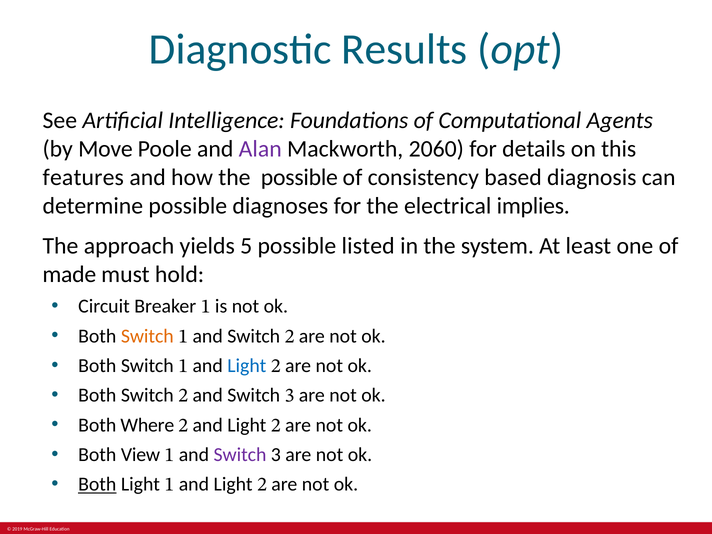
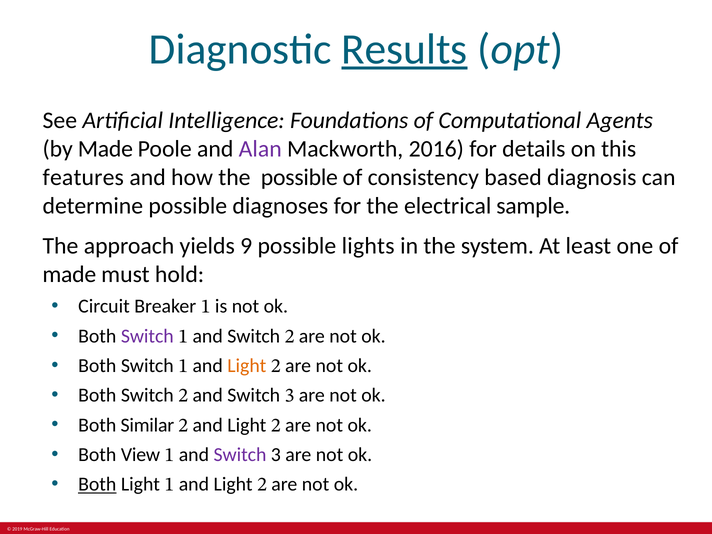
Results underline: none -> present (404, 49)
by Move: Move -> Made (105, 149)
2060: 2060 -> 2016 (436, 149)
implies: implies -> sample (533, 206)
5: 5 -> 9 (246, 246)
listed: listed -> lights (368, 246)
Switch colour: orange -> purple (147, 336)
Light colour: blue -> orange (247, 366)
Where: Where -> Similar (147, 425)
